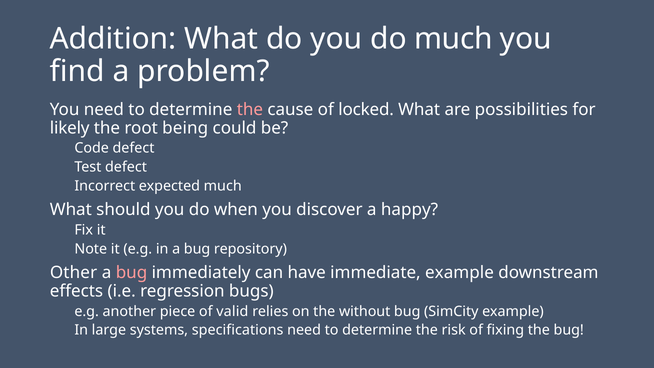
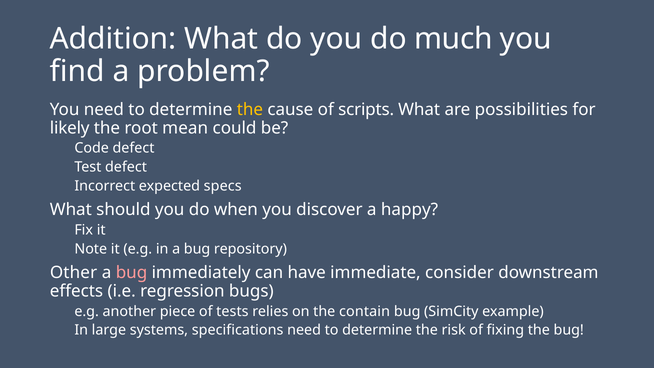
the colour: pink -> yellow (250, 109)
locked: locked -> scripts (366, 109)
being: being -> mean (185, 128)
expected much: much -> specs (223, 186)
immediate example: example -> consider (459, 272)
valid: valid -> tests (232, 311)
without: without -> contain (365, 311)
